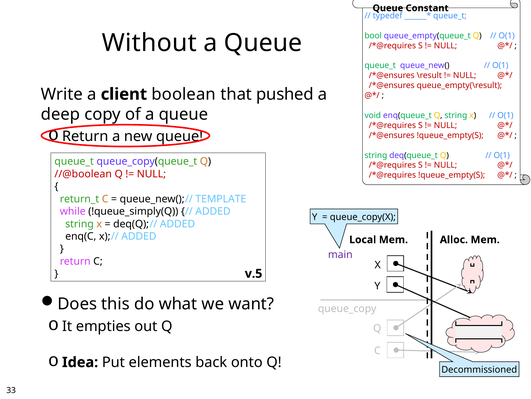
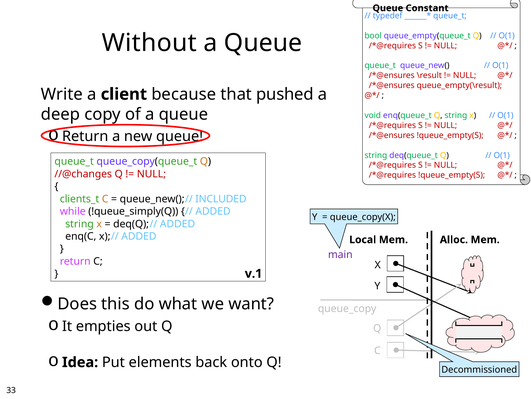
boolean: boolean -> because (184, 94)
//@boolean: //@boolean -> //@changes (83, 174)
return_t: return_t -> clients_t (80, 199)
TEMPLATE: TEMPLATE -> INCLUDED (221, 199)
v.5: v.5 -> v.1 (254, 273)
